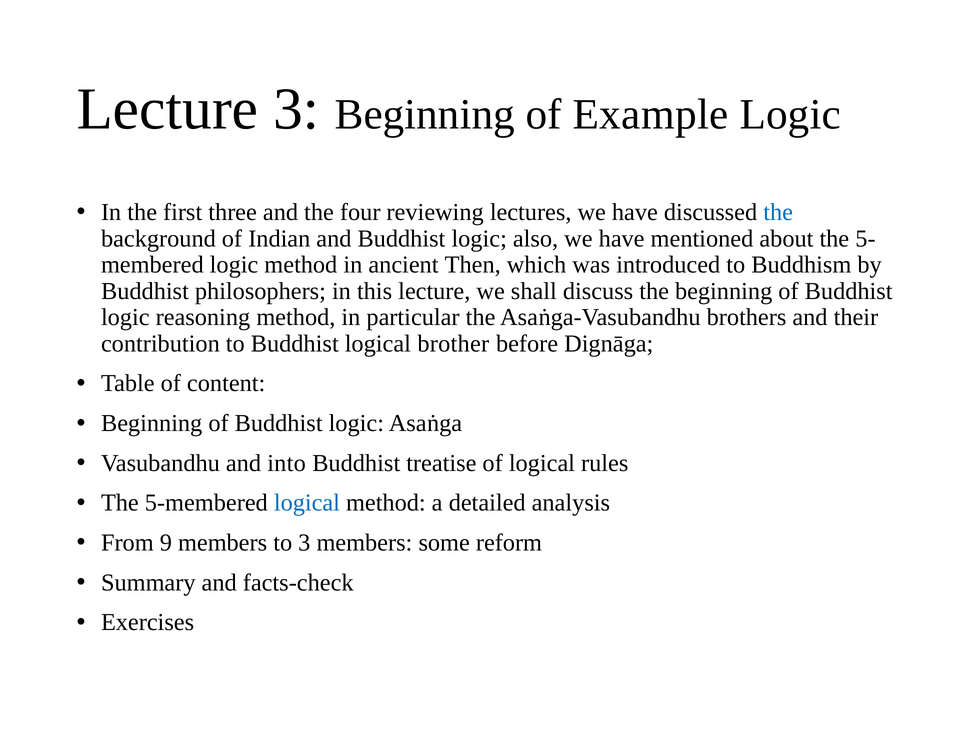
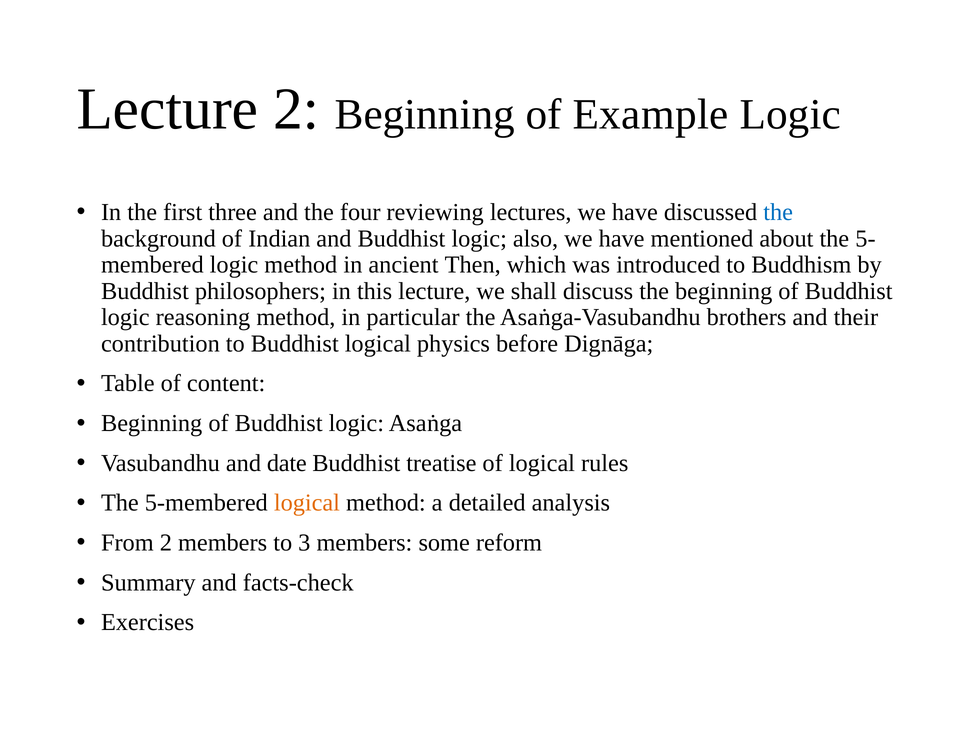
Lecture 3: 3 -> 2 (296, 109)
brother: brother -> physics (453, 344)
into: into -> date (287, 463)
logical colour: blue -> orange (307, 503)
From 9: 9 -> 2 (166, 543)
